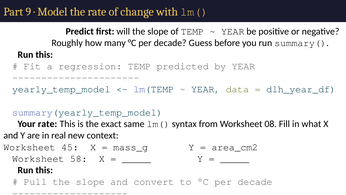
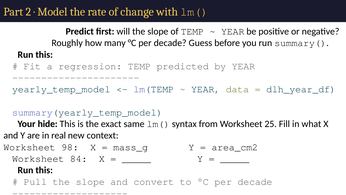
9: 9 -> 2 (28, 12)
rate: rate -> hide (48, 124)
08: 08 -> 25 (271, 124)
45: 45 -> 98 (70, 147)
58: 58 -> 84 (79, 158)
